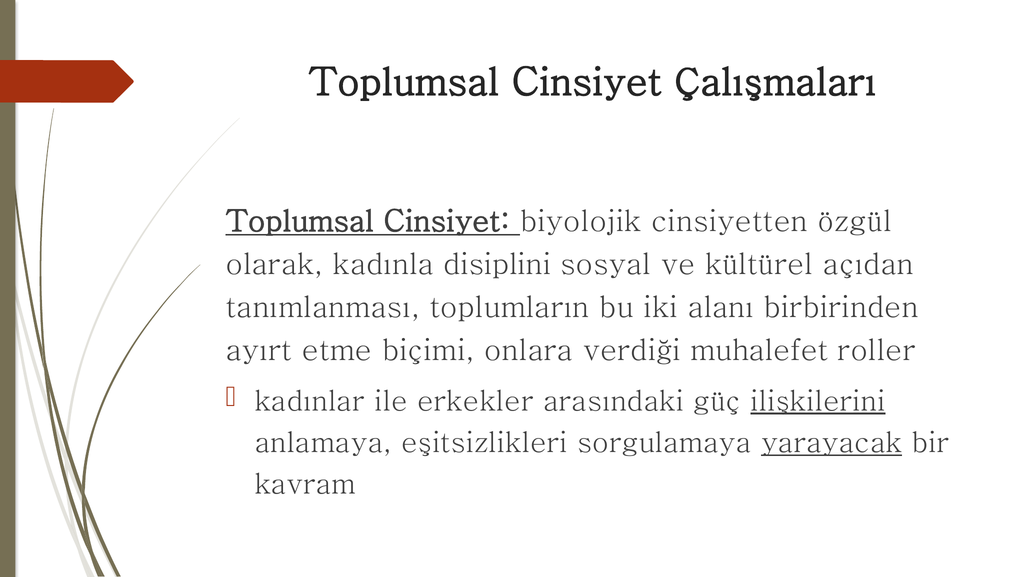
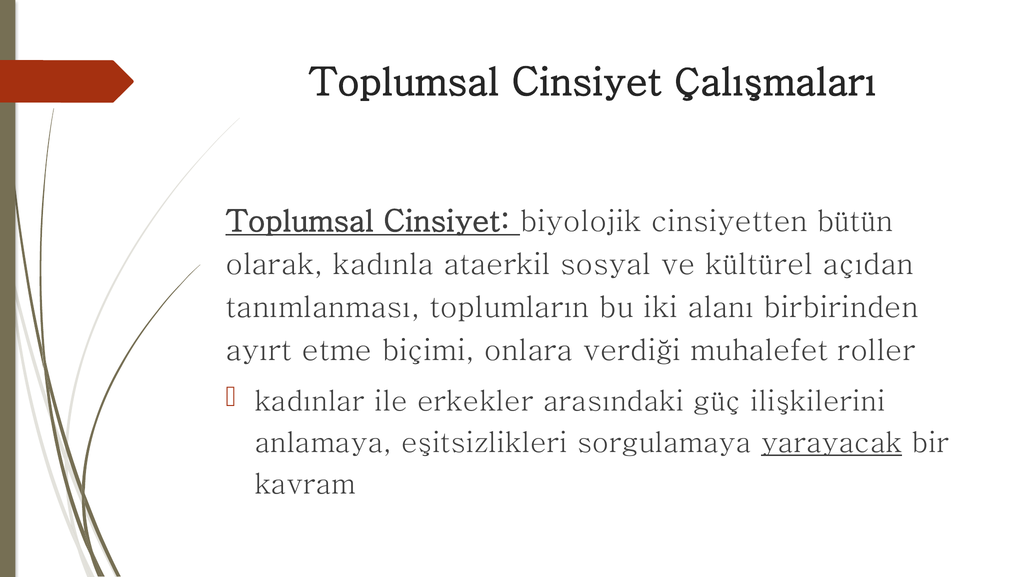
özgül: özgül -> bütün (855, 221)
disiplini: disiplini -> ataerkil (497, 264)
ilişkilerini underline: present -> none (818, 401)
